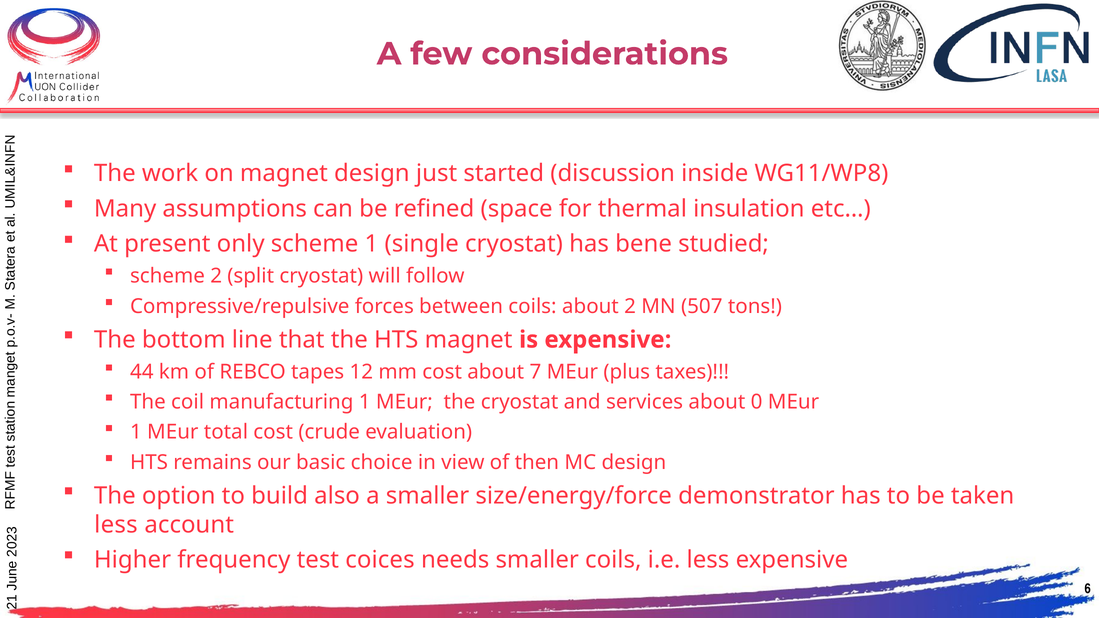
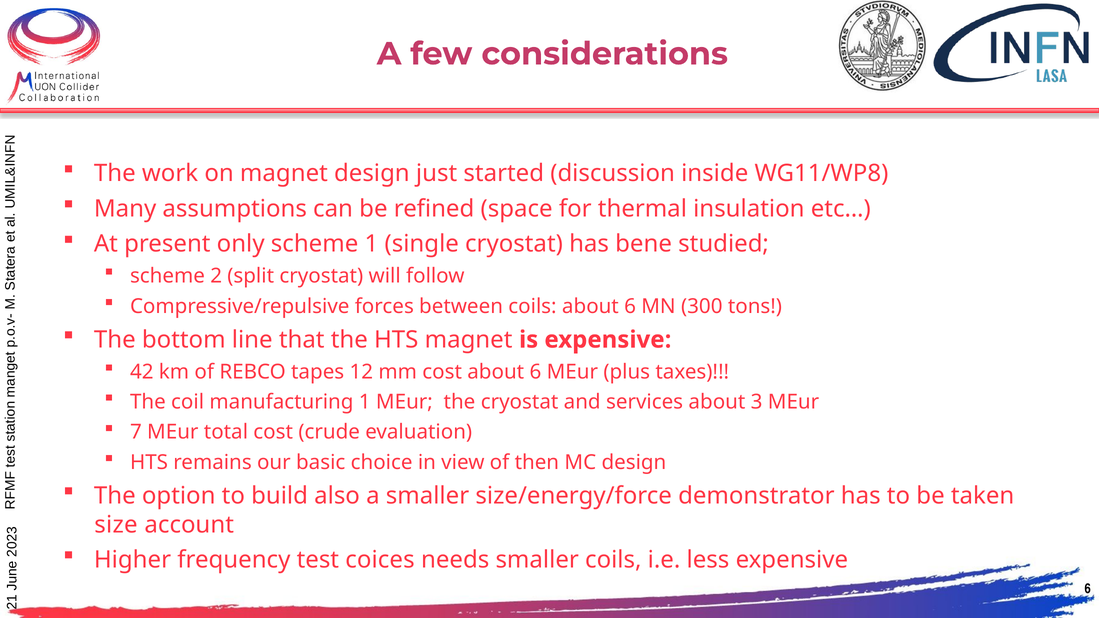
coils about 2: 2 -> 6 (630, 306)
507: 507 -> 300 (702, 306)
44: 44 -> 42 (142, 372)
cost about 7: 7 -> 6 (535, 372)
about 0: 0 -> 3 (757, 402)
1: 1 -> 7 (136, 432)
less: less -> size (116, 525)
